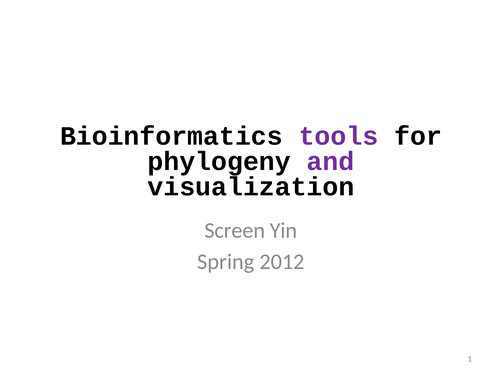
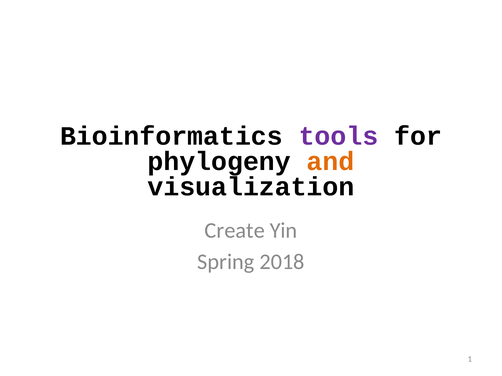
and colour: purple -> orange (331, 162)
Screen: Screen -> Create (235, 231)
2012: 2012 -> 2018 (282, 262)
